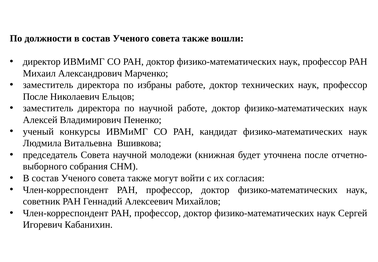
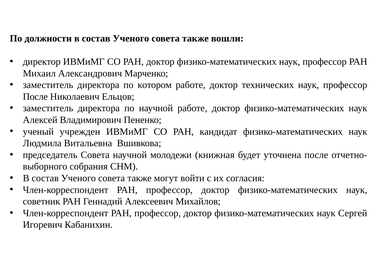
избраны: избраны -> котором (155, 85)
конкурсы: конкурсы -> учрежден (80, 131)
